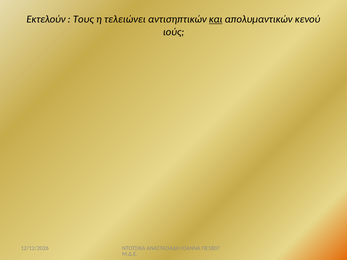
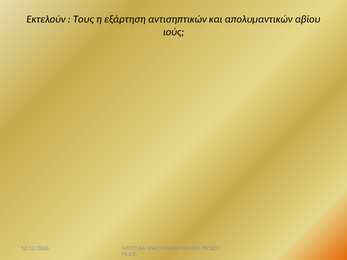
τελειώνει: τελειώνει -> εξάρτηση (125, 19)
και underline: present -> none (216, 19)
κενού: κενού -> αβίου (308, 19)
